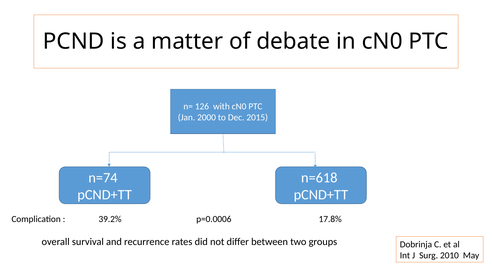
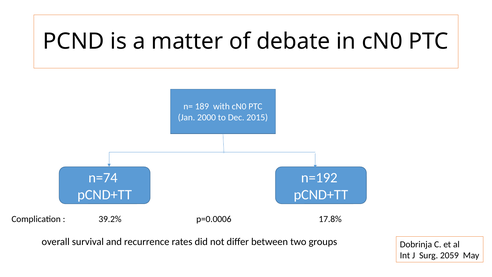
126: 126 -> 189 (202, 106)
n=618: n=618 -> n=192 (319, 177)
2010: 2010 -> 2059 (449, 255)
